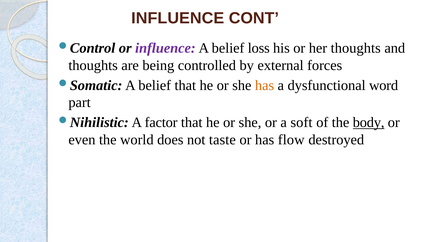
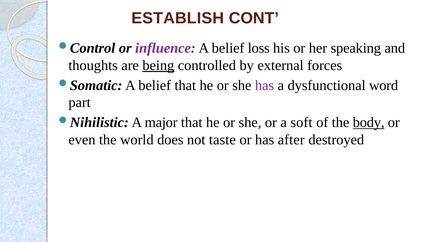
INFLUENCE: INFLUENCE -> ESTABLISH (178, 18)
her thoughts: thoughts -> speaking (356, 48)
being underline: none -> present (158, 65)
has colour: orange -> purple (265, 85)
factor: factor -> major (161, 122)
flow: flow -> after (291, 140)
